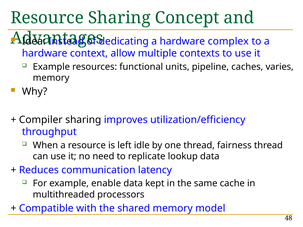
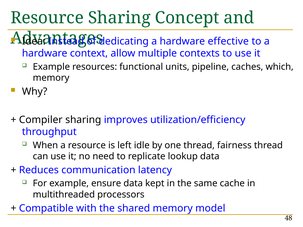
complex: complex -> effective (228, 41)
varies: varies -> which (280, 67)
enable: enable -> ensure (106, 184)
